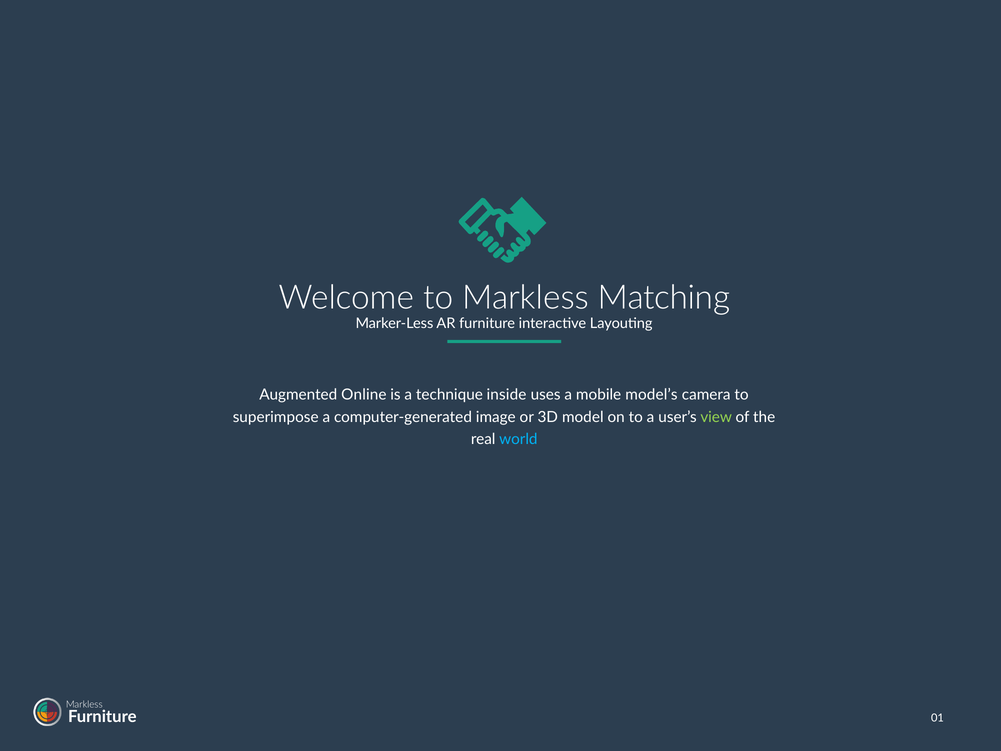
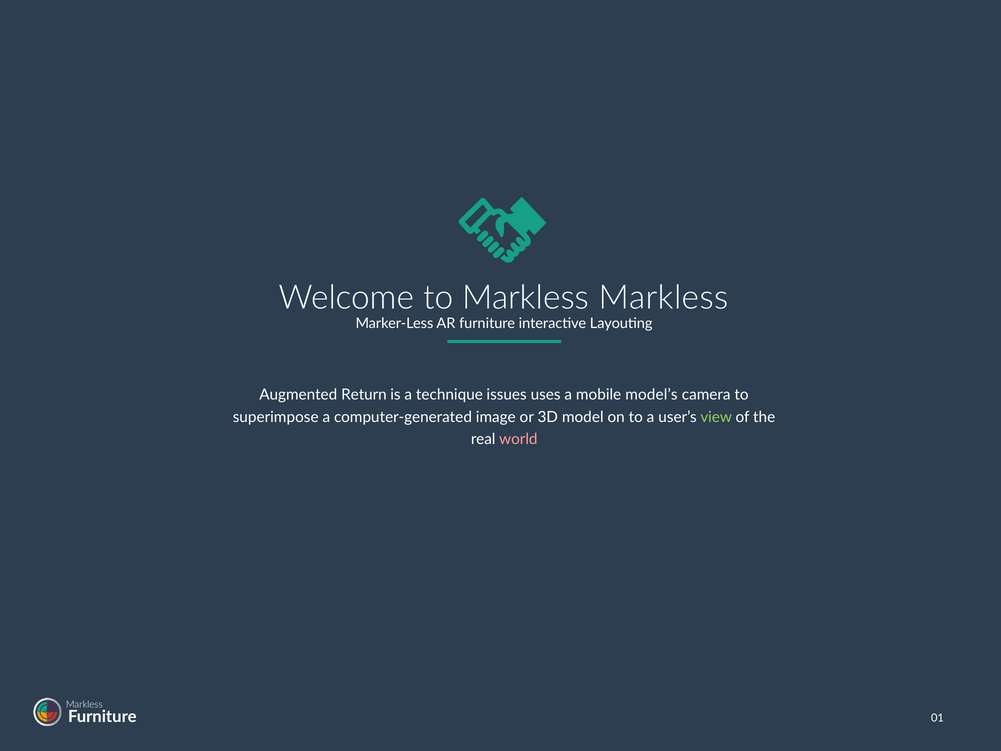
Markless Matching: Matching -> Markless (663, 298)
Online: Online -> Return (364, 395)
inside: inside -> issues (507, 395)
world colour: light blue -> pink (518, 439)
